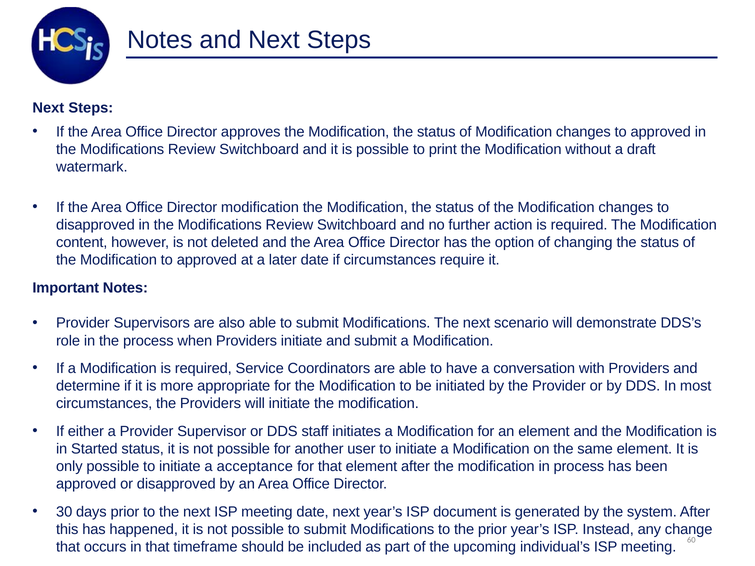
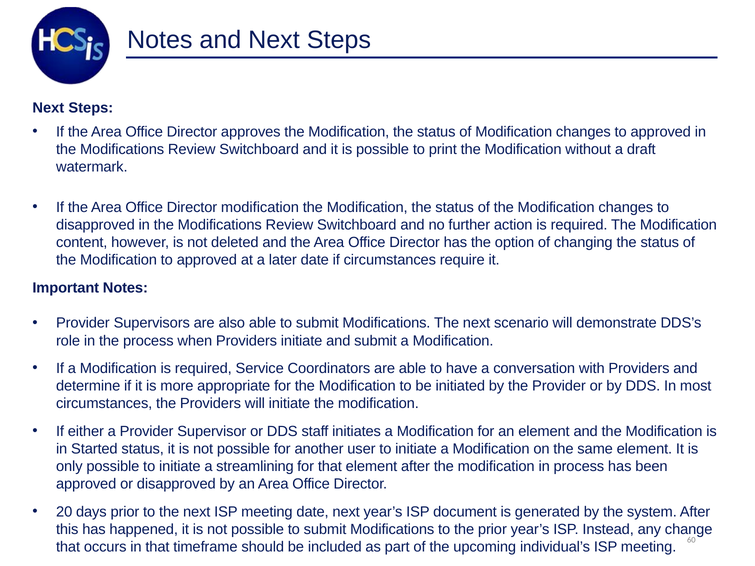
acceptance: acceptance -> streamlining (255, 467)
30: 30 -> 20 (64, 512)
